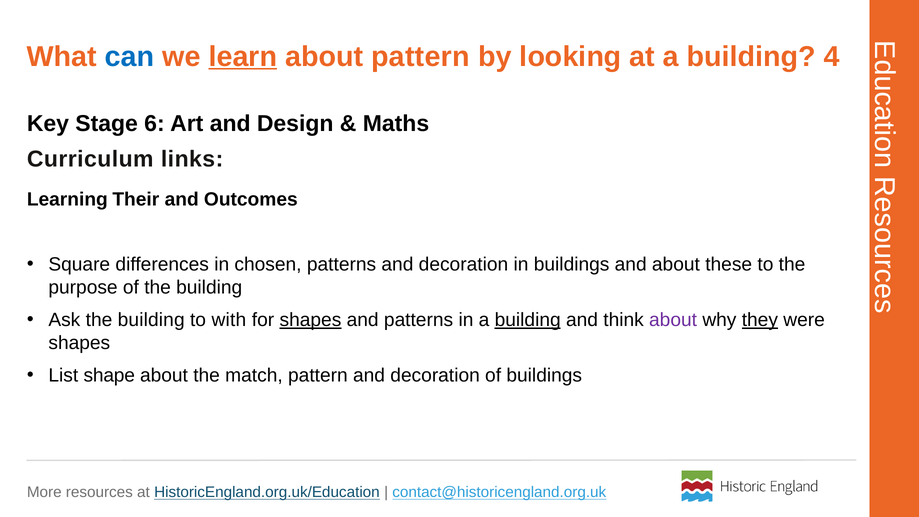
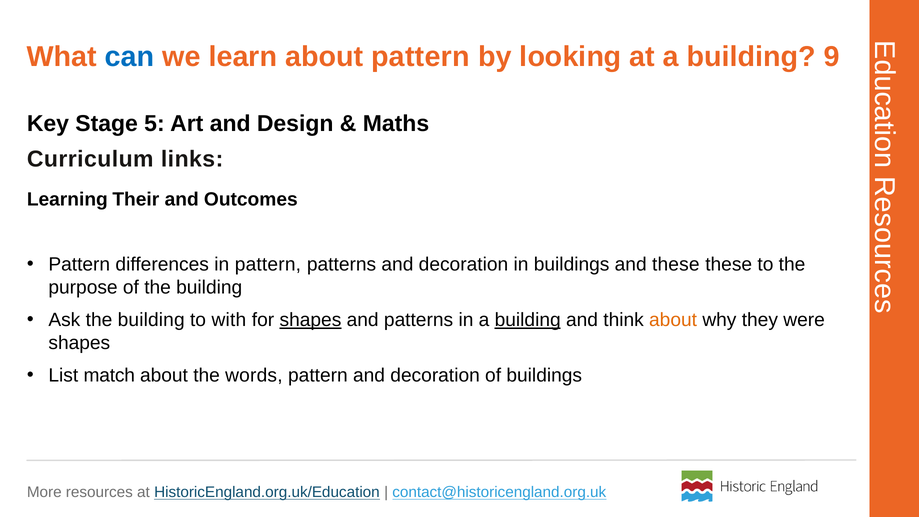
learn underline: present -> none (243, 57)
4: 4 -> 9 (832, 57)
6: 6 -> 5 (154, 124)
Square: Square -> Pattern (79, 264)
in chosen: chosen -> pattern (268, 264)
and about: about -> these (676, 264)
about colour: purple -> orange (673, 320)
they underline: present -> none (760, 320)
shape: shape -> match (109, 376)
match: match -> words (254, 376)
